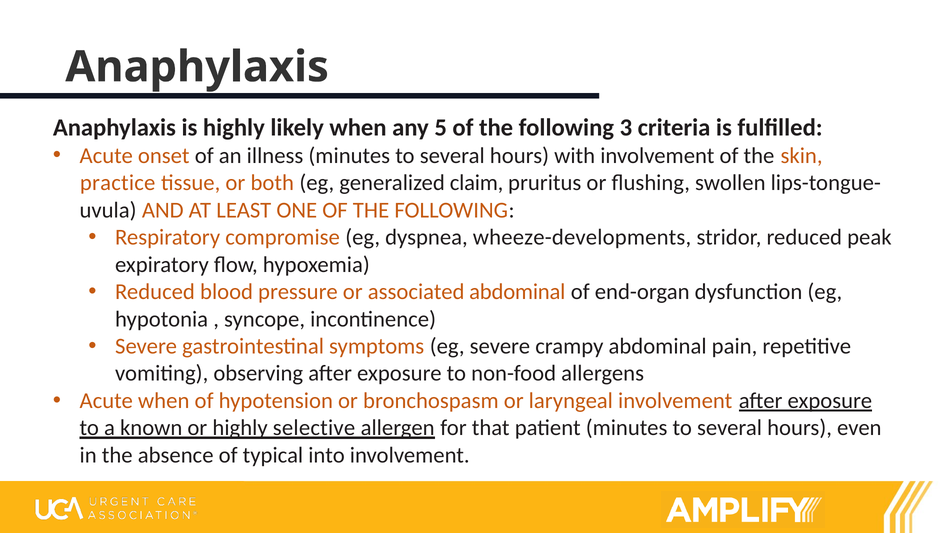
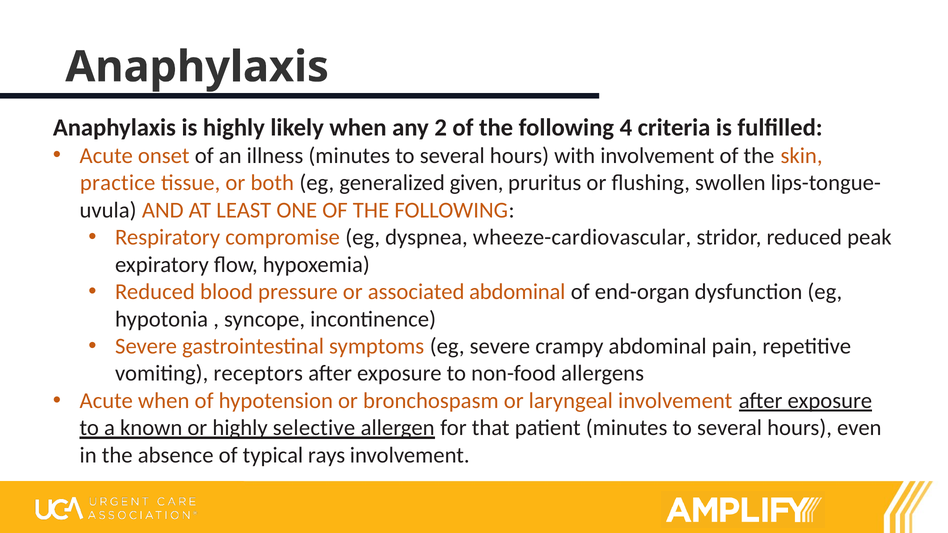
5: 5 -> 2 (441, 128)
3: 3 -> 4 (626, 128)
claim: claim -> given (477, 183)
wheeze-developments: wheeze-developments -> wheeze-cardiovascular (582, 237)
observing: observing -> receptors (258, 374)
into: into -> rays (327, 455)
